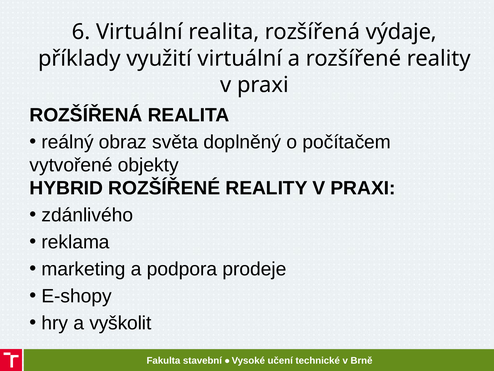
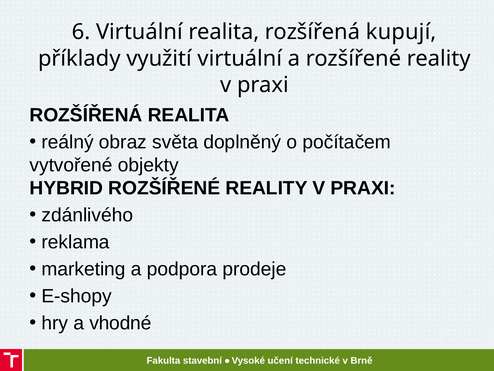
výdaje: výdaje -> kupují (401, 32)
vyškolit: vyškolit -> vhodné (120, 323)
